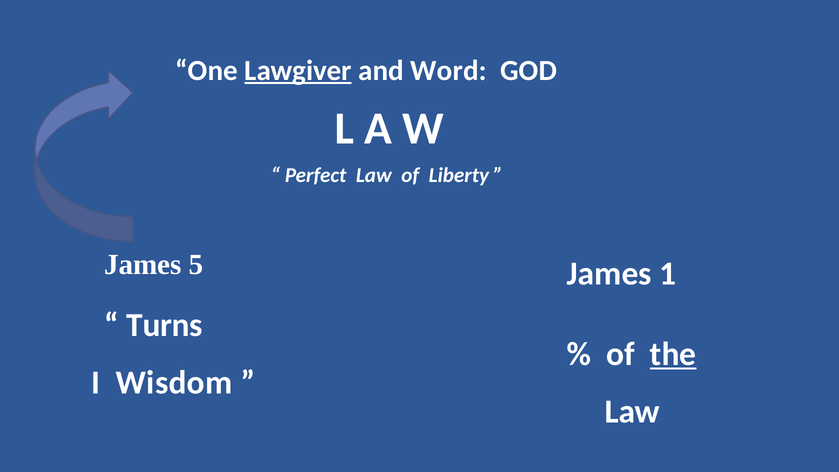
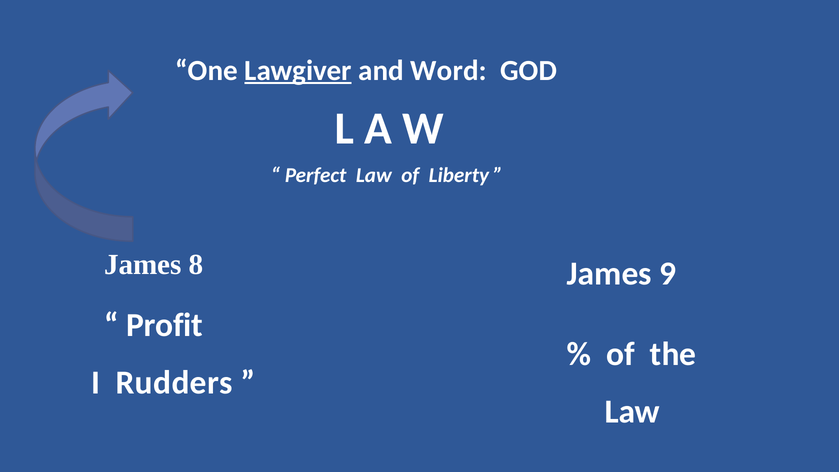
5: 5 -> 8 (196, 264)
1: 1 -> 9 (668, 274)
Turns: Turns -> Profit (165, 325)
the underline: present -> none (673, 354)
Wisdom: Wisdom -> Rudders (174, 383)
